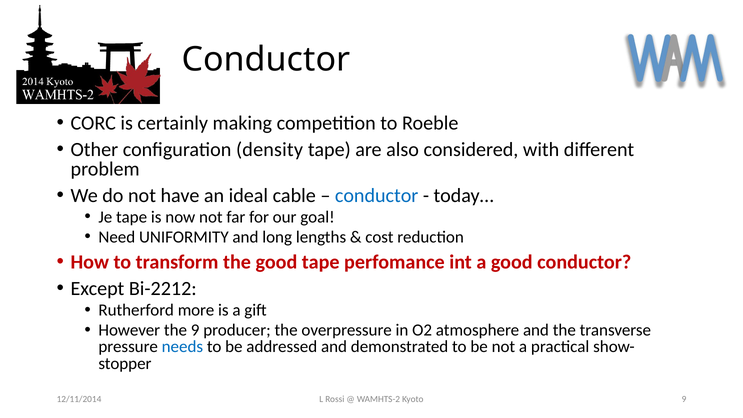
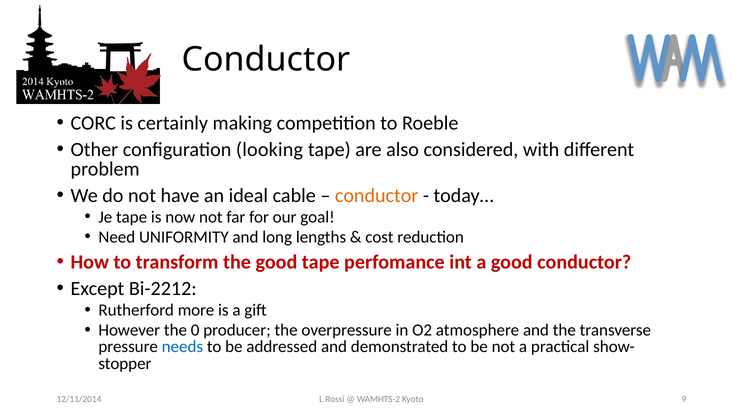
density: density -> looking (270, 150)
conductor colour: blue -> orange (377, 196)
the 9: 9 -> 0 (195, 330)
